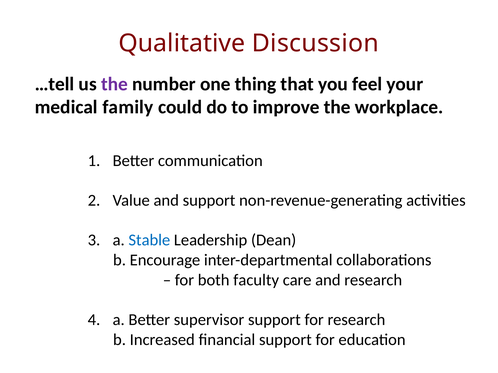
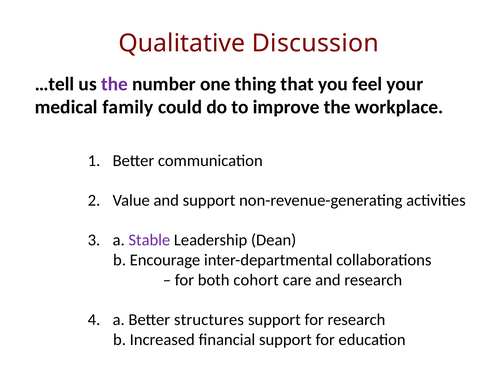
Stable colour: blue -> purple (149, 240)
faculty: faculty -> cohort (256, 280)
supervisor: supervisor -> structures (209, 320)
